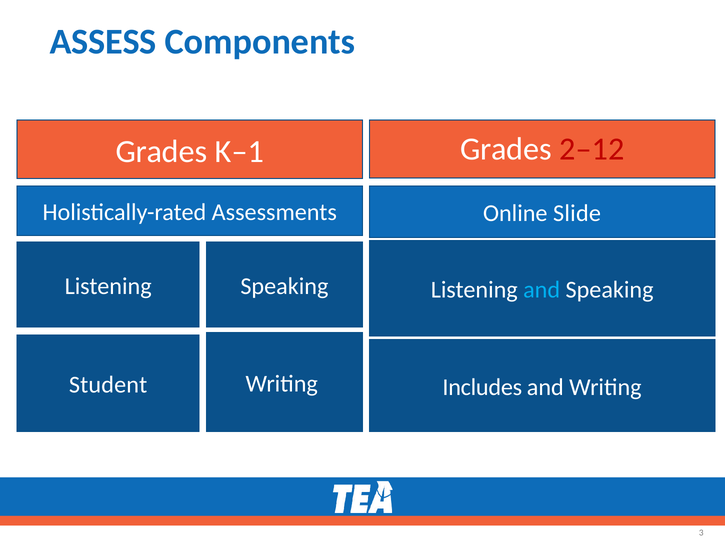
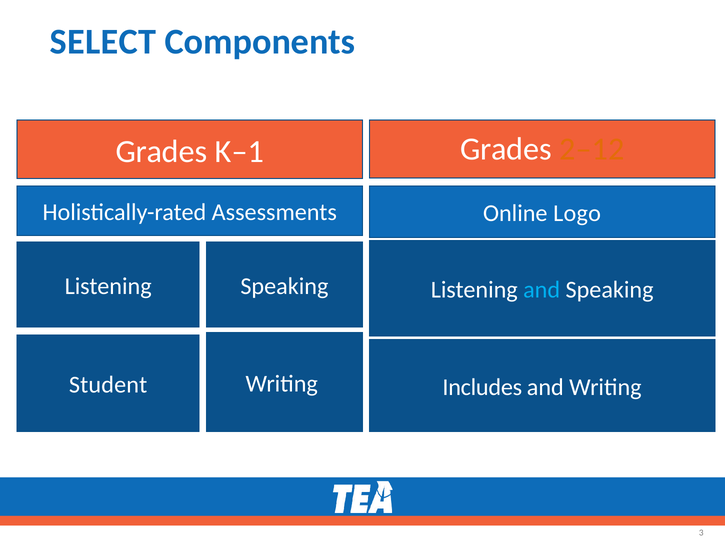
ASSESS: ASSESS -> SELECT (103, 42)
2–12 colour: red -> orange (592, 149)
Slide: Slide -> Logo (577, 213)
